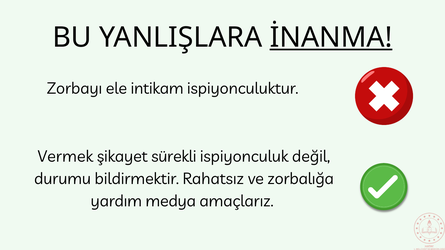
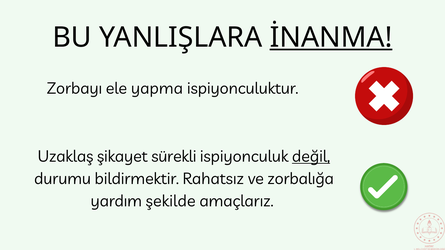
intikam: intikam -> yapma (157, 89)
Vermek: Vermek -> Uzaklaş (66, 157)
değil underline: none -> present (311, 157)
medya: medya -> şekilde (171, 202)
